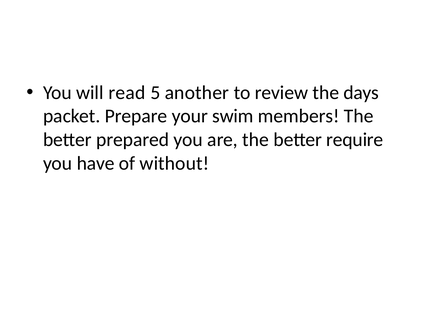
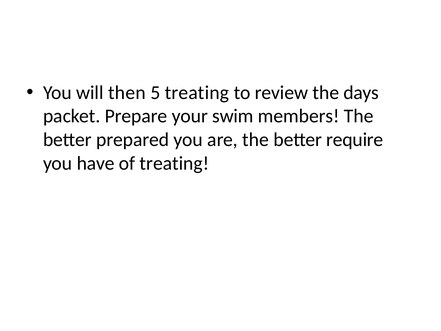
read: read -> then (127, 93)
5 another: another -> treating (197, 93)
of without: without -> treating (174, 163)
